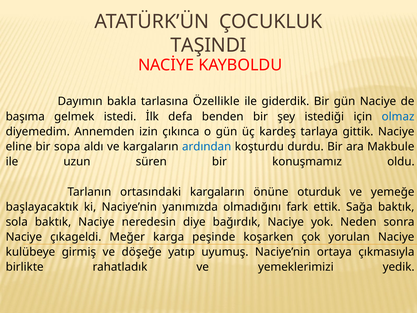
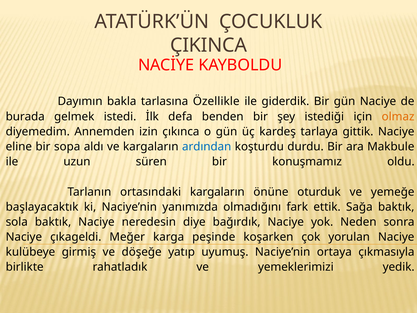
TAŞINDI: TAŞINDI -> ÇIKINCA (209, 45)
başıma: başıma -> burada (25, 117)
olmaz colour: blue -> orange (398, 117)
